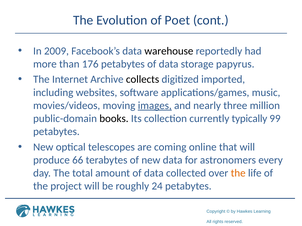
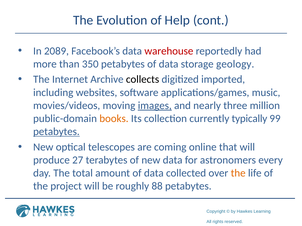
Poet: Poet -> Help (177, 20)
2009: 2009 -> 2089 (56, 51)
warehouse colour: black -> red (169, 51)
176: 176 -> 350 (90, 64)
papyrus: papyrus -> geology (235, 64)
books colour: black -> orange (114, 119)
petabytes underline: none -> present (56, 132)
66: 66 -> 27 (78, 160)
24: 24 -> 88 (157, 187)
